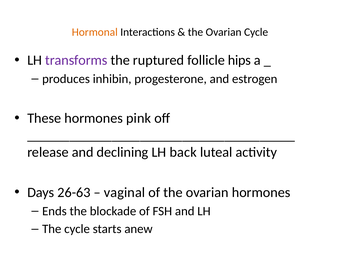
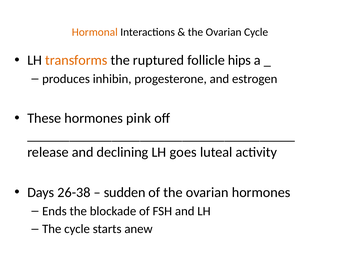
transforms colour: purple -> orange (76, 60)
back: back -> goes (183, 152)
26-63: 26-63 -> 26-38 (74, 192)
vaginal: vaginal -> sudden (125, 192)
